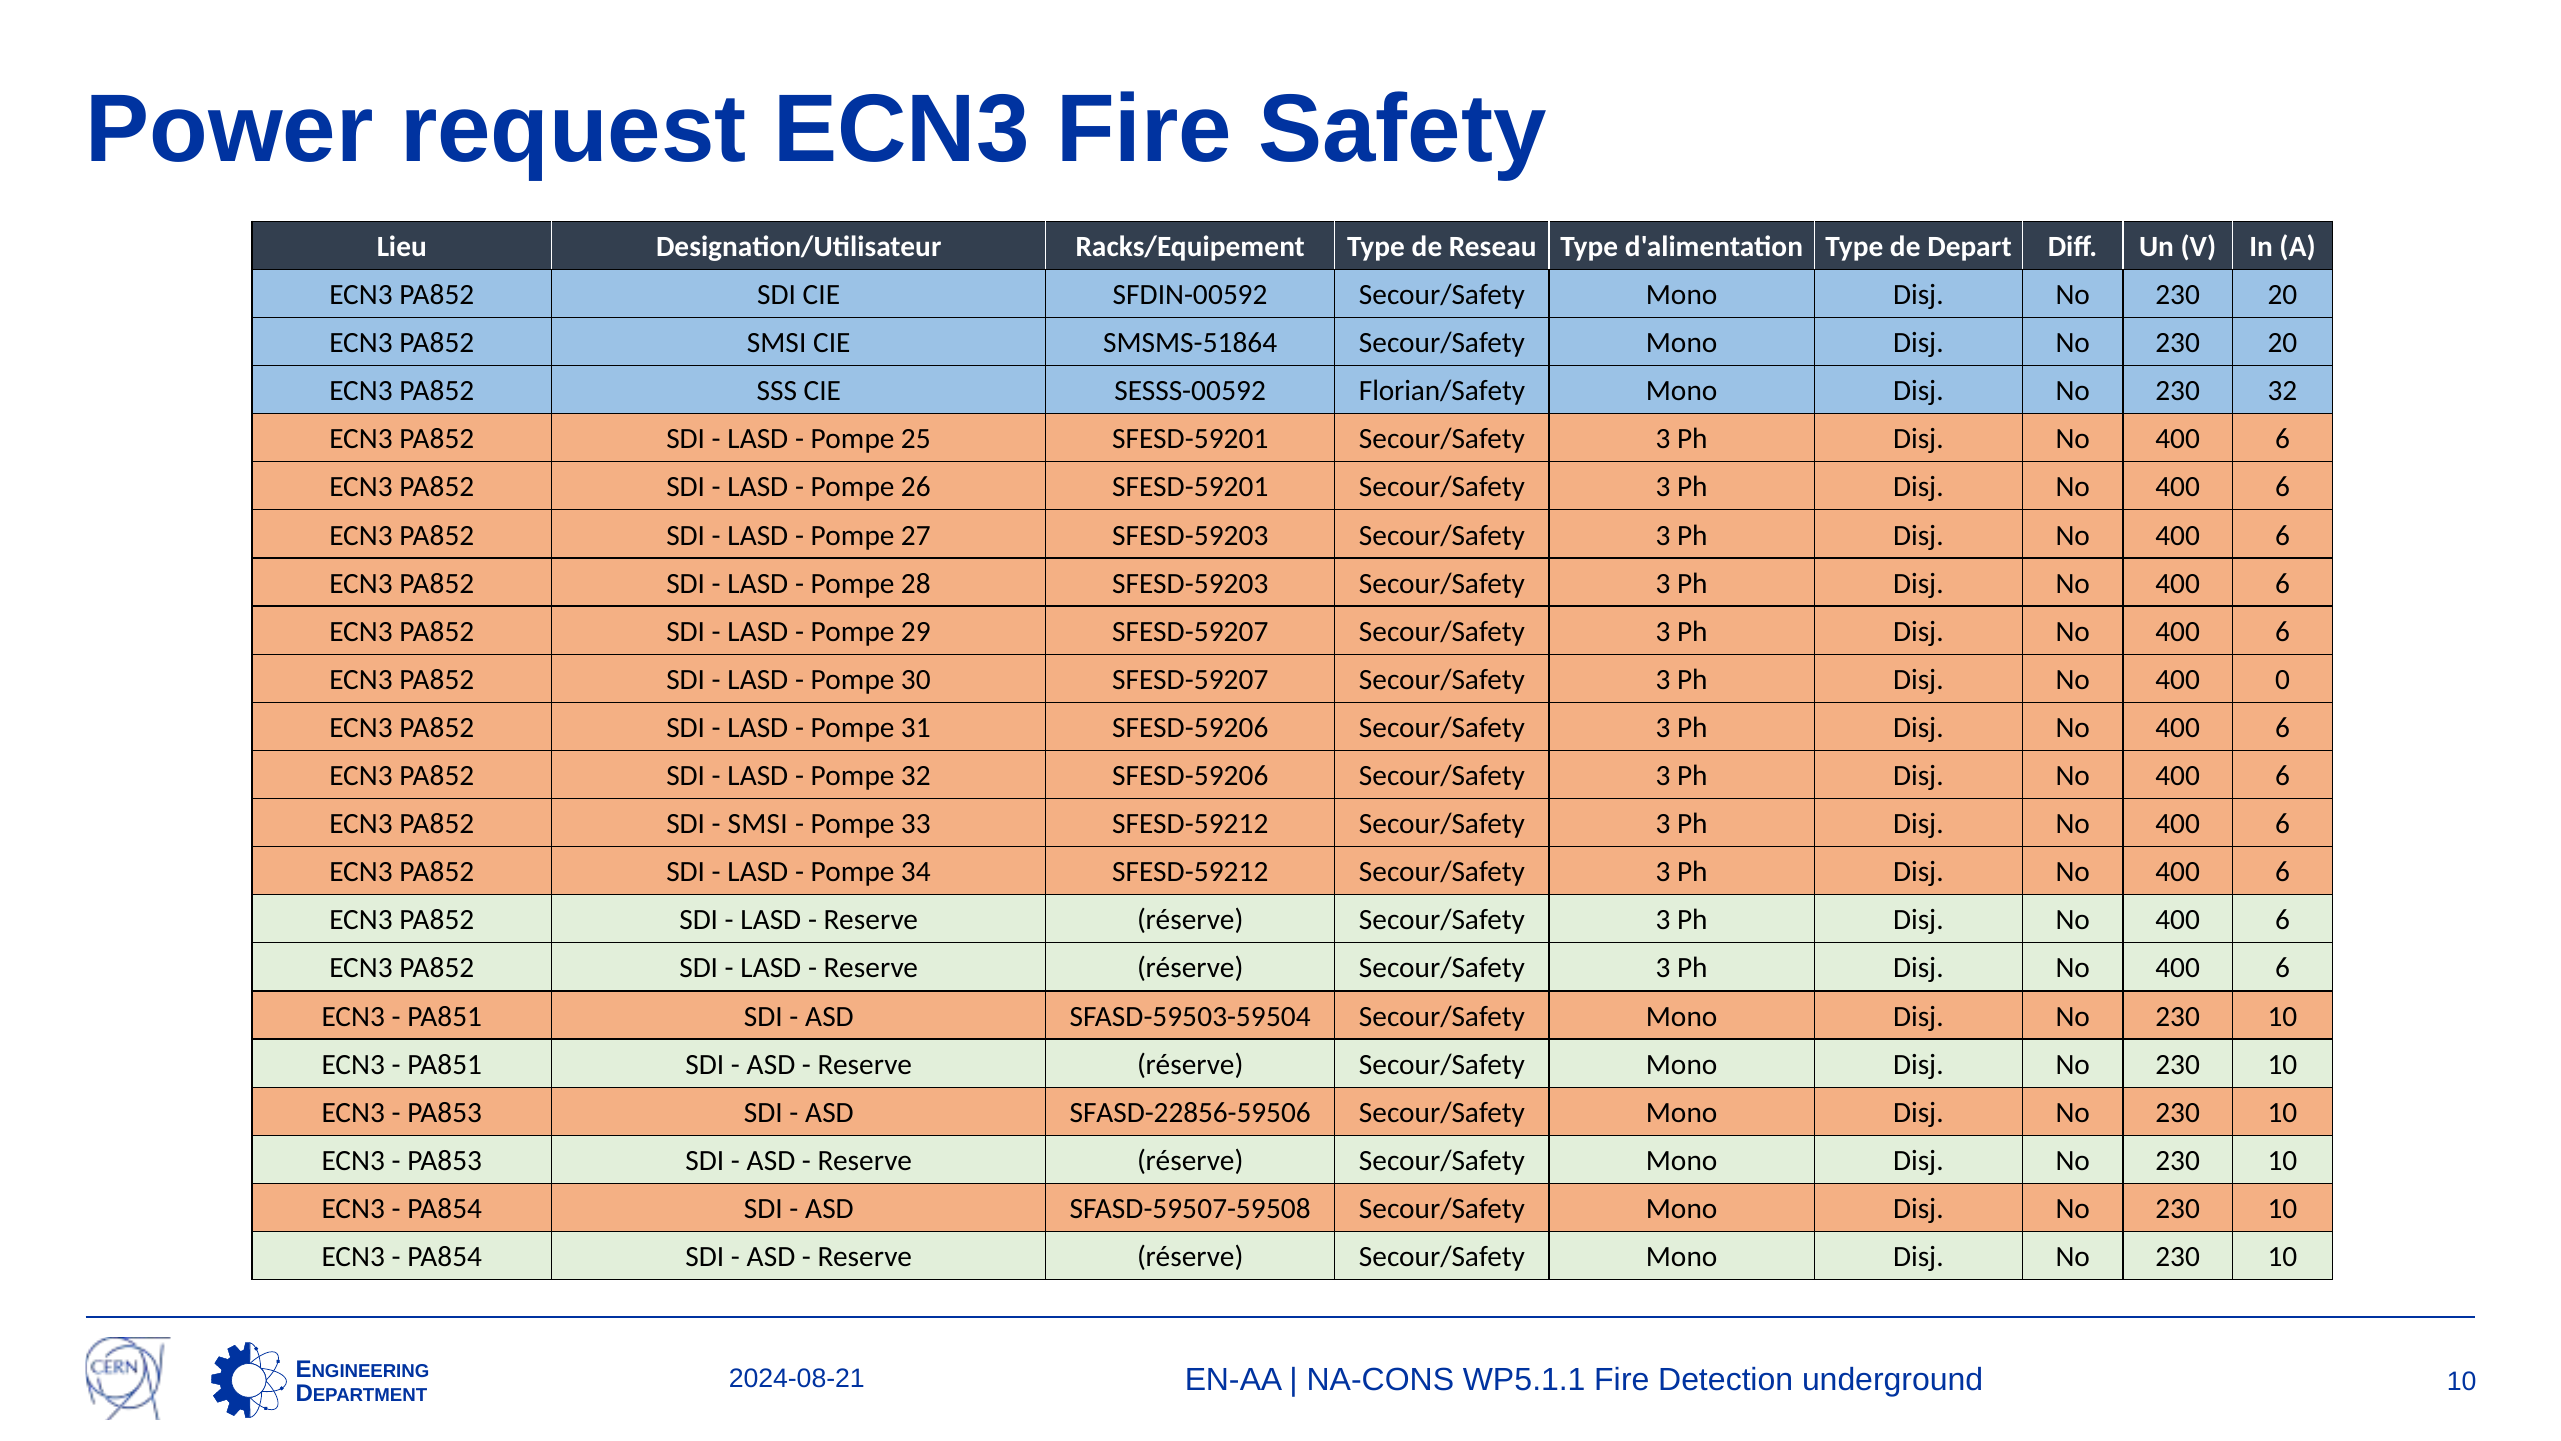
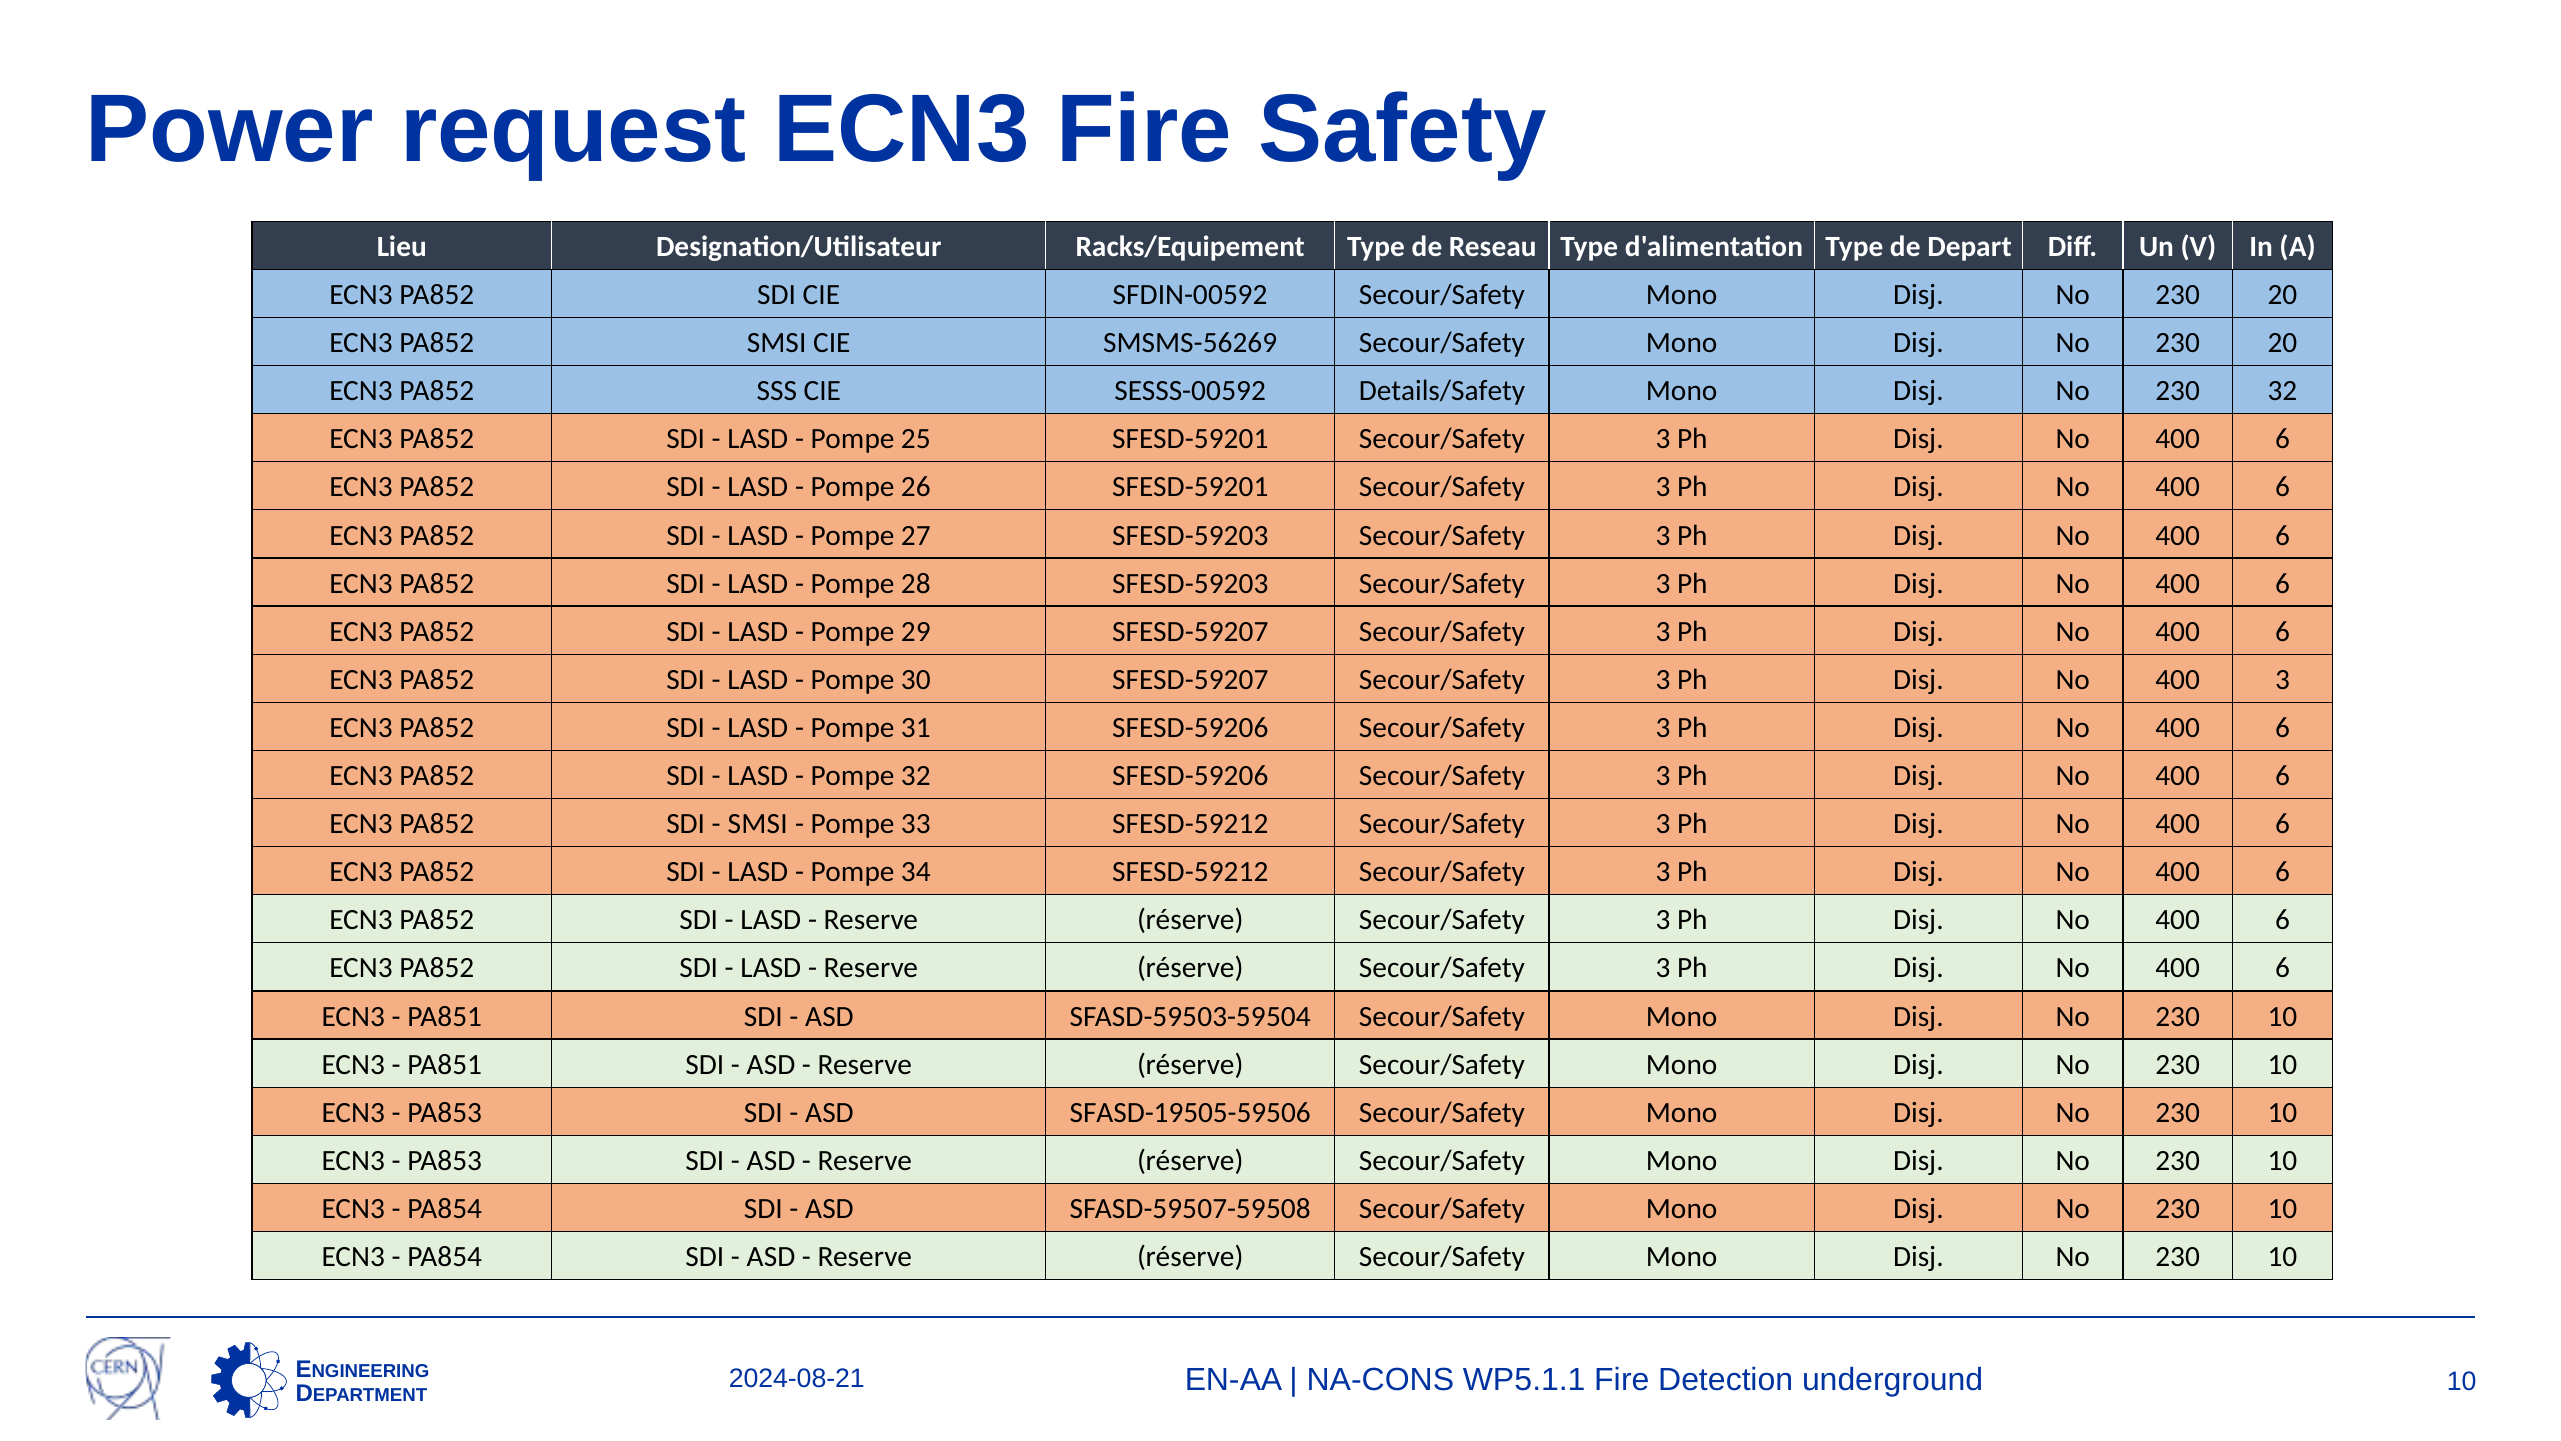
SMSMS-51864: SMSMS-51864 -> SMSMS-56269 (1190, 343)
Florian/Safety: Florian/Safety -> Details/Safety (1442, 391)
400 0: 0 -> 3 (2283, 679)
SFASD-22856-59506: SFASD-22856-59506 -> SFASD-19505-59506 (1190, 1112)
